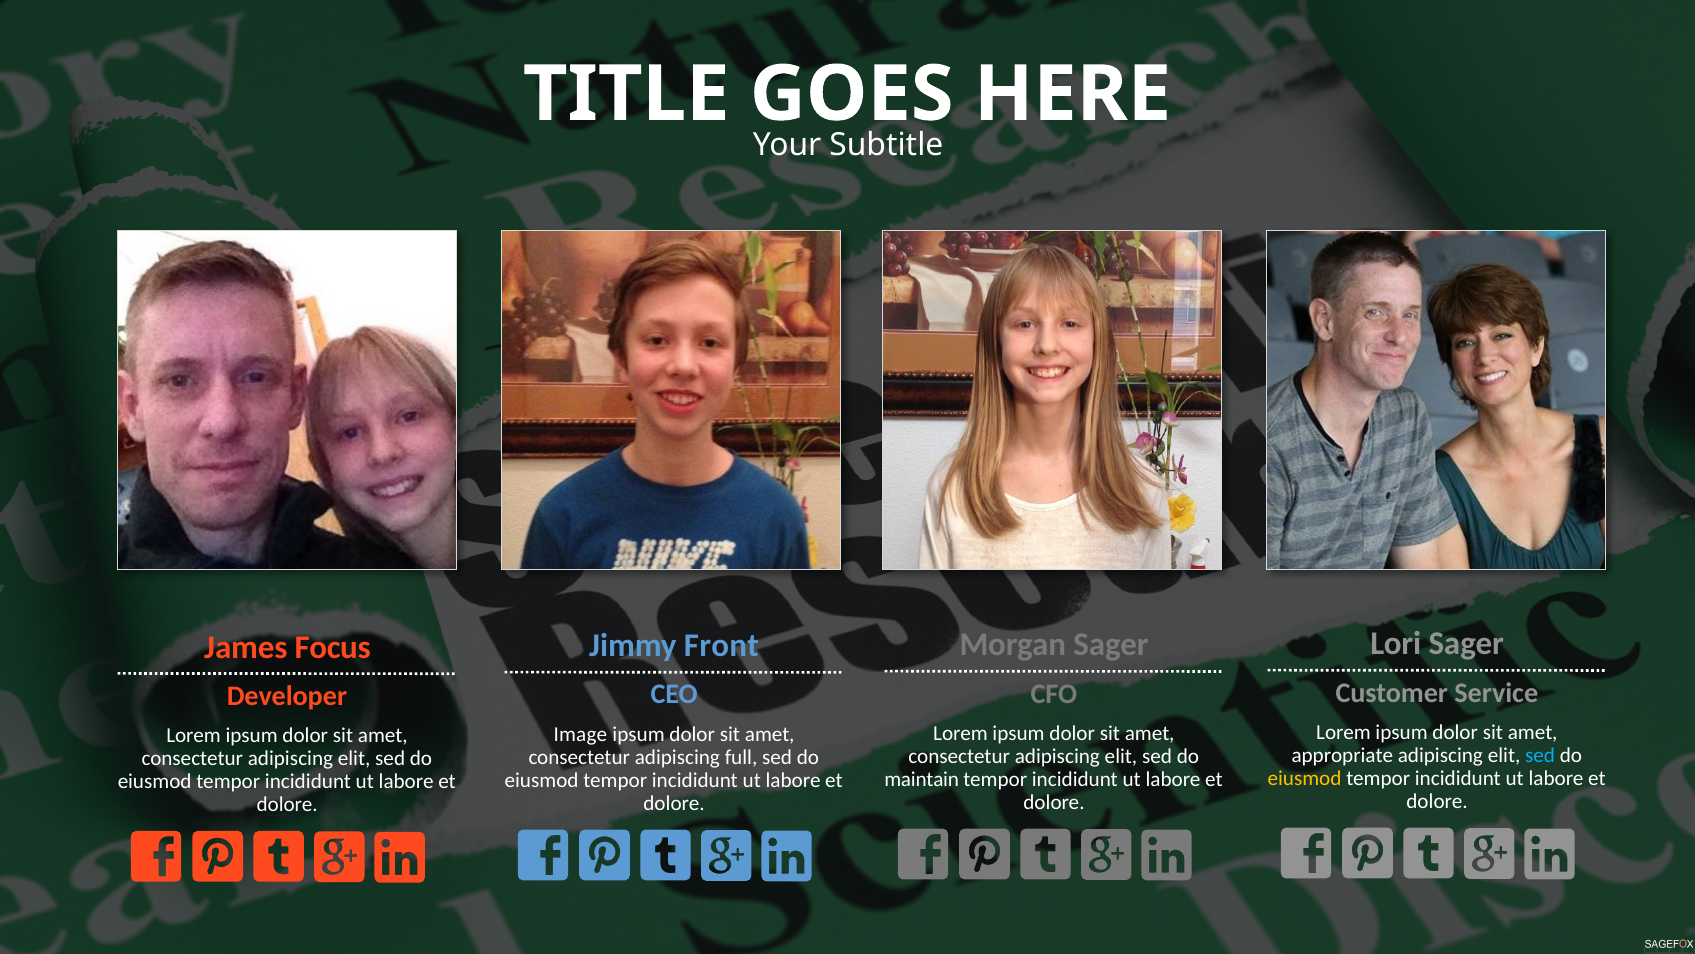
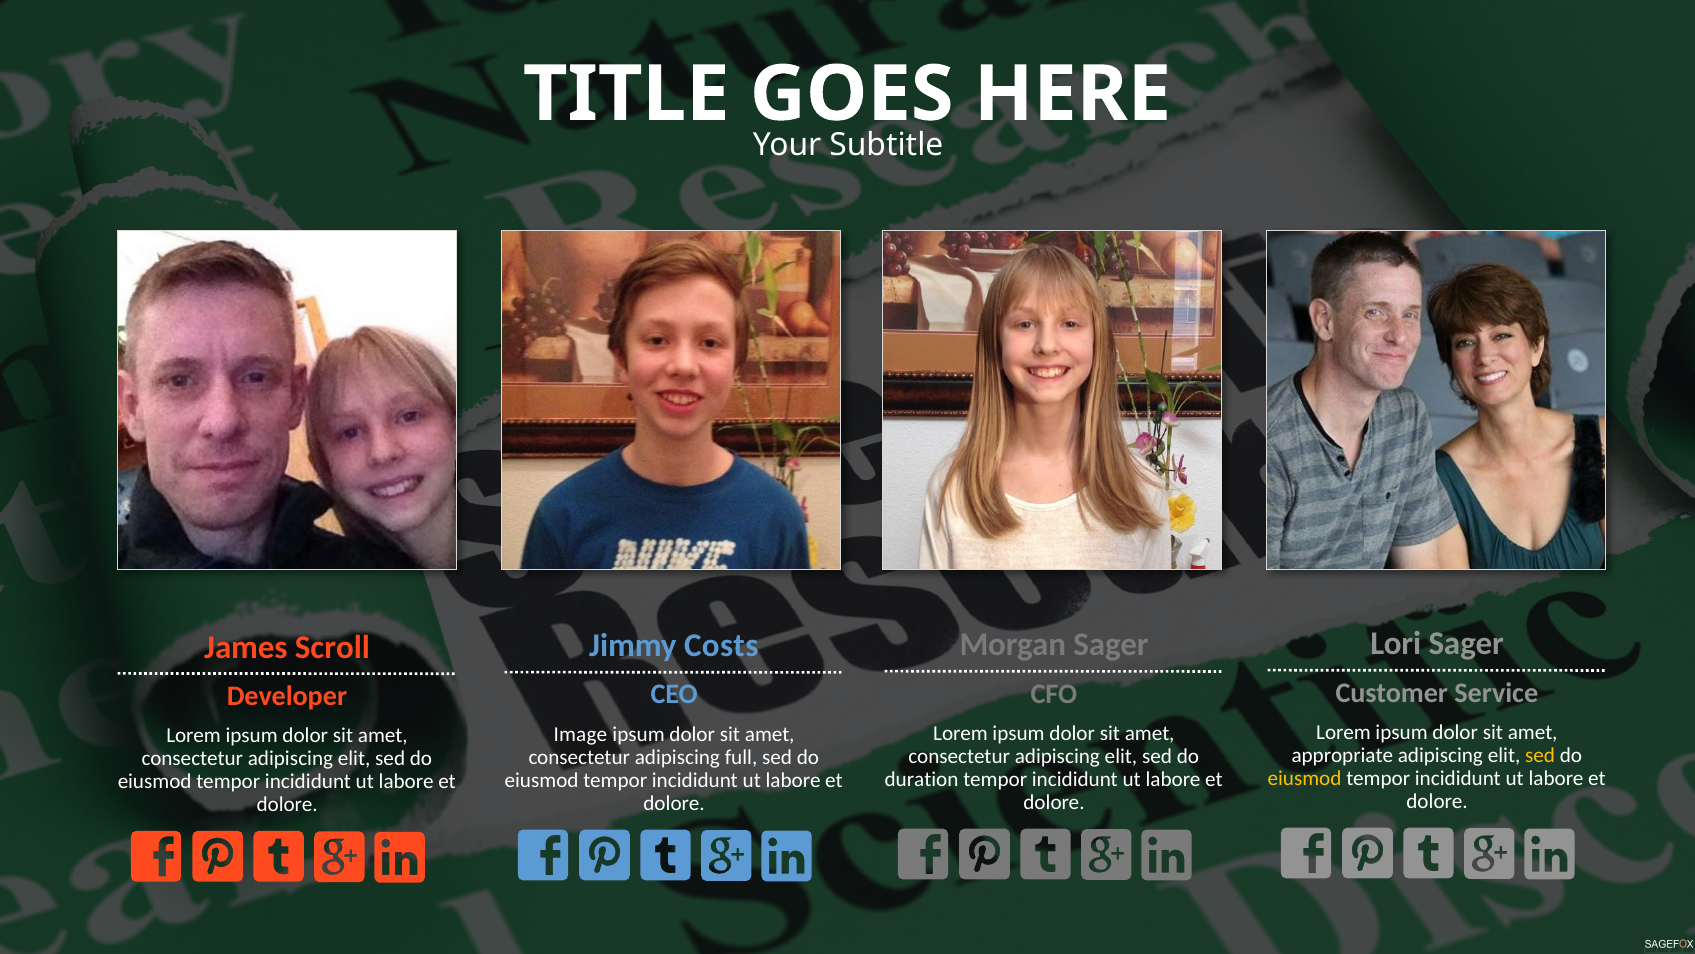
Front: Front -> Costs (721, 646)
Focus: Focus -> Scroll (332, 647)
sed colour: light blue -> yellow (1540, 755)
maintain: maintain -> duration (922, 779)
